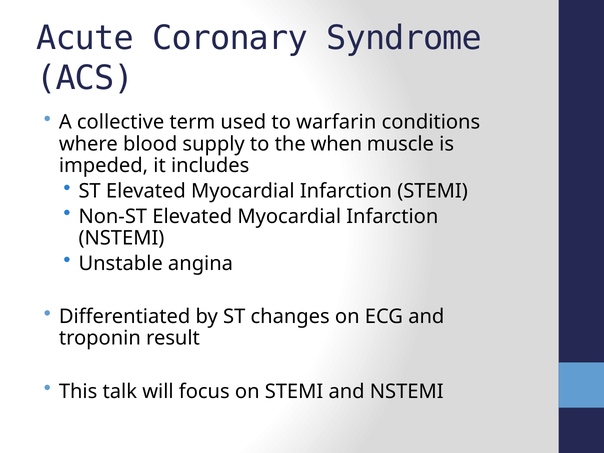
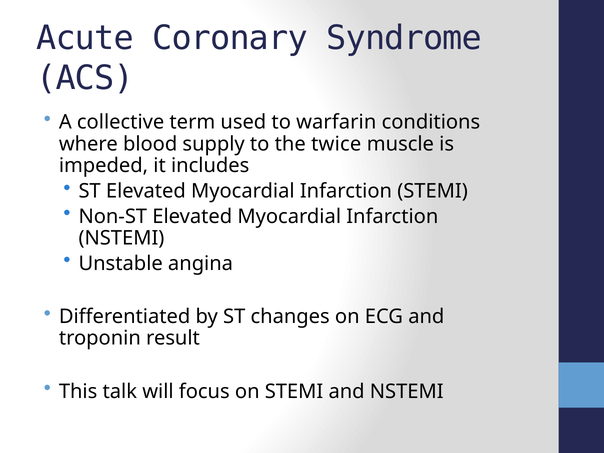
when: when -> twice (336, 144)
